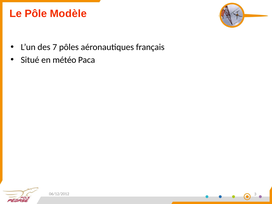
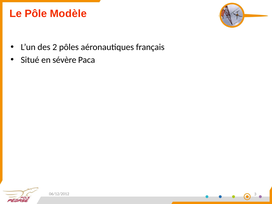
7: 7 -> 2 (55, 47)
météo: météo -> sévère (64, 60)
